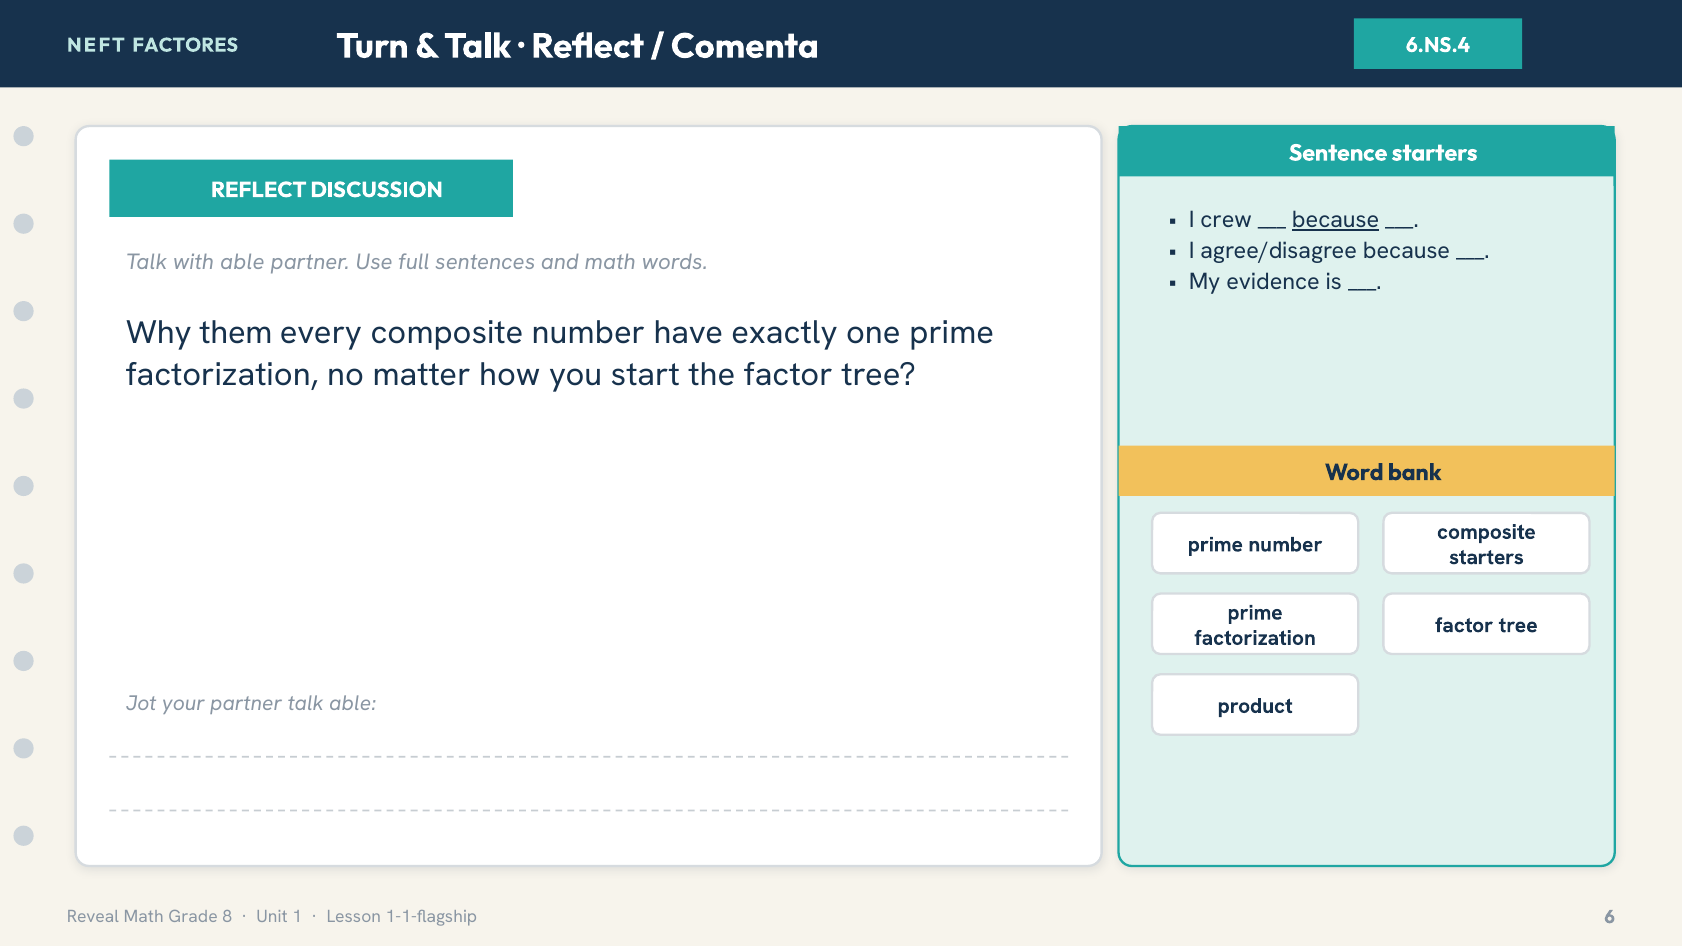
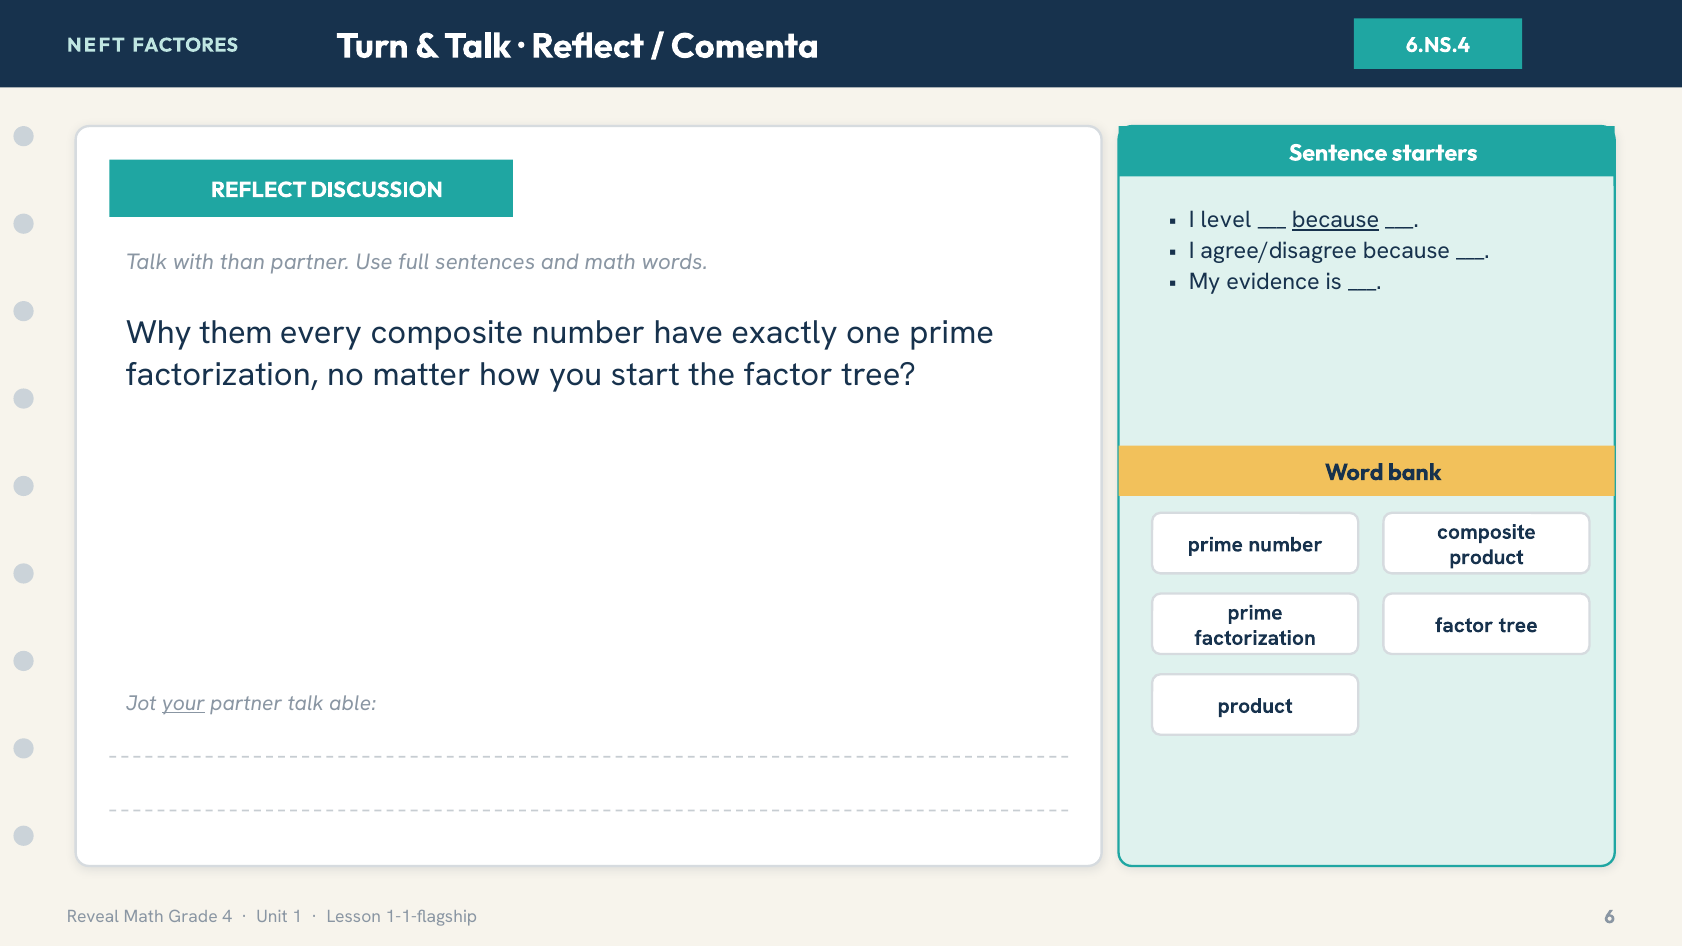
crew: crew -> level (1226, 220)
with able: able -> than (242, 262)
starters: starters -> product (1487, 557)
your underline: none -> present (183, 704)
8: 8 -> 4 (227, 917)
